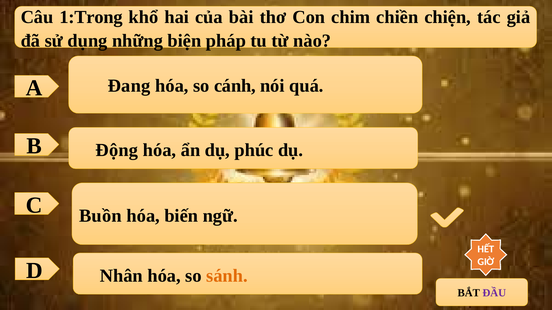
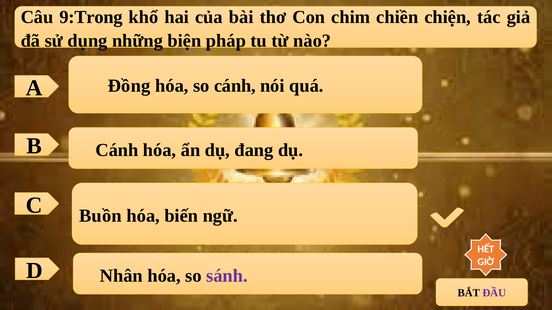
1:Trong: 1:Trong -> 9:Trong (91, 17)
Đang: Đang -> Đồng (129, 86)
Động: Động -> Cánh (117, 150)
phúc: phúc -> đang (254, 150)
sánh colour: orange -> purple (227, 276)
